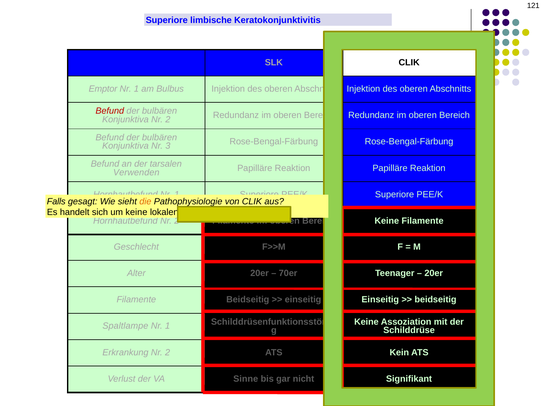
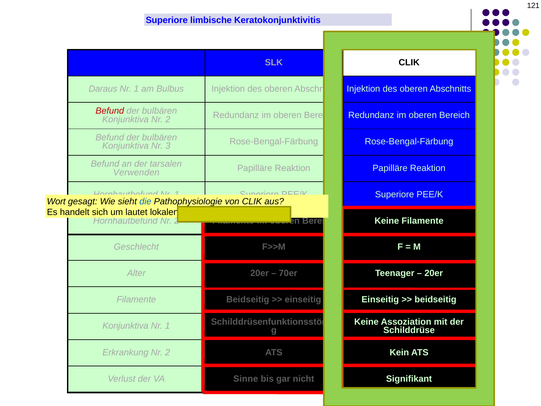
Emptor: Emptor -> Daraus (103, 89)
Falls: Falls -> Wort (56, 201)
die colour: orange -> blue (145, 201)
um keine: keine -> lautet (136, 212)
Spaltlampe: Spaltlampe -> Konjunktiva (125, 326)
